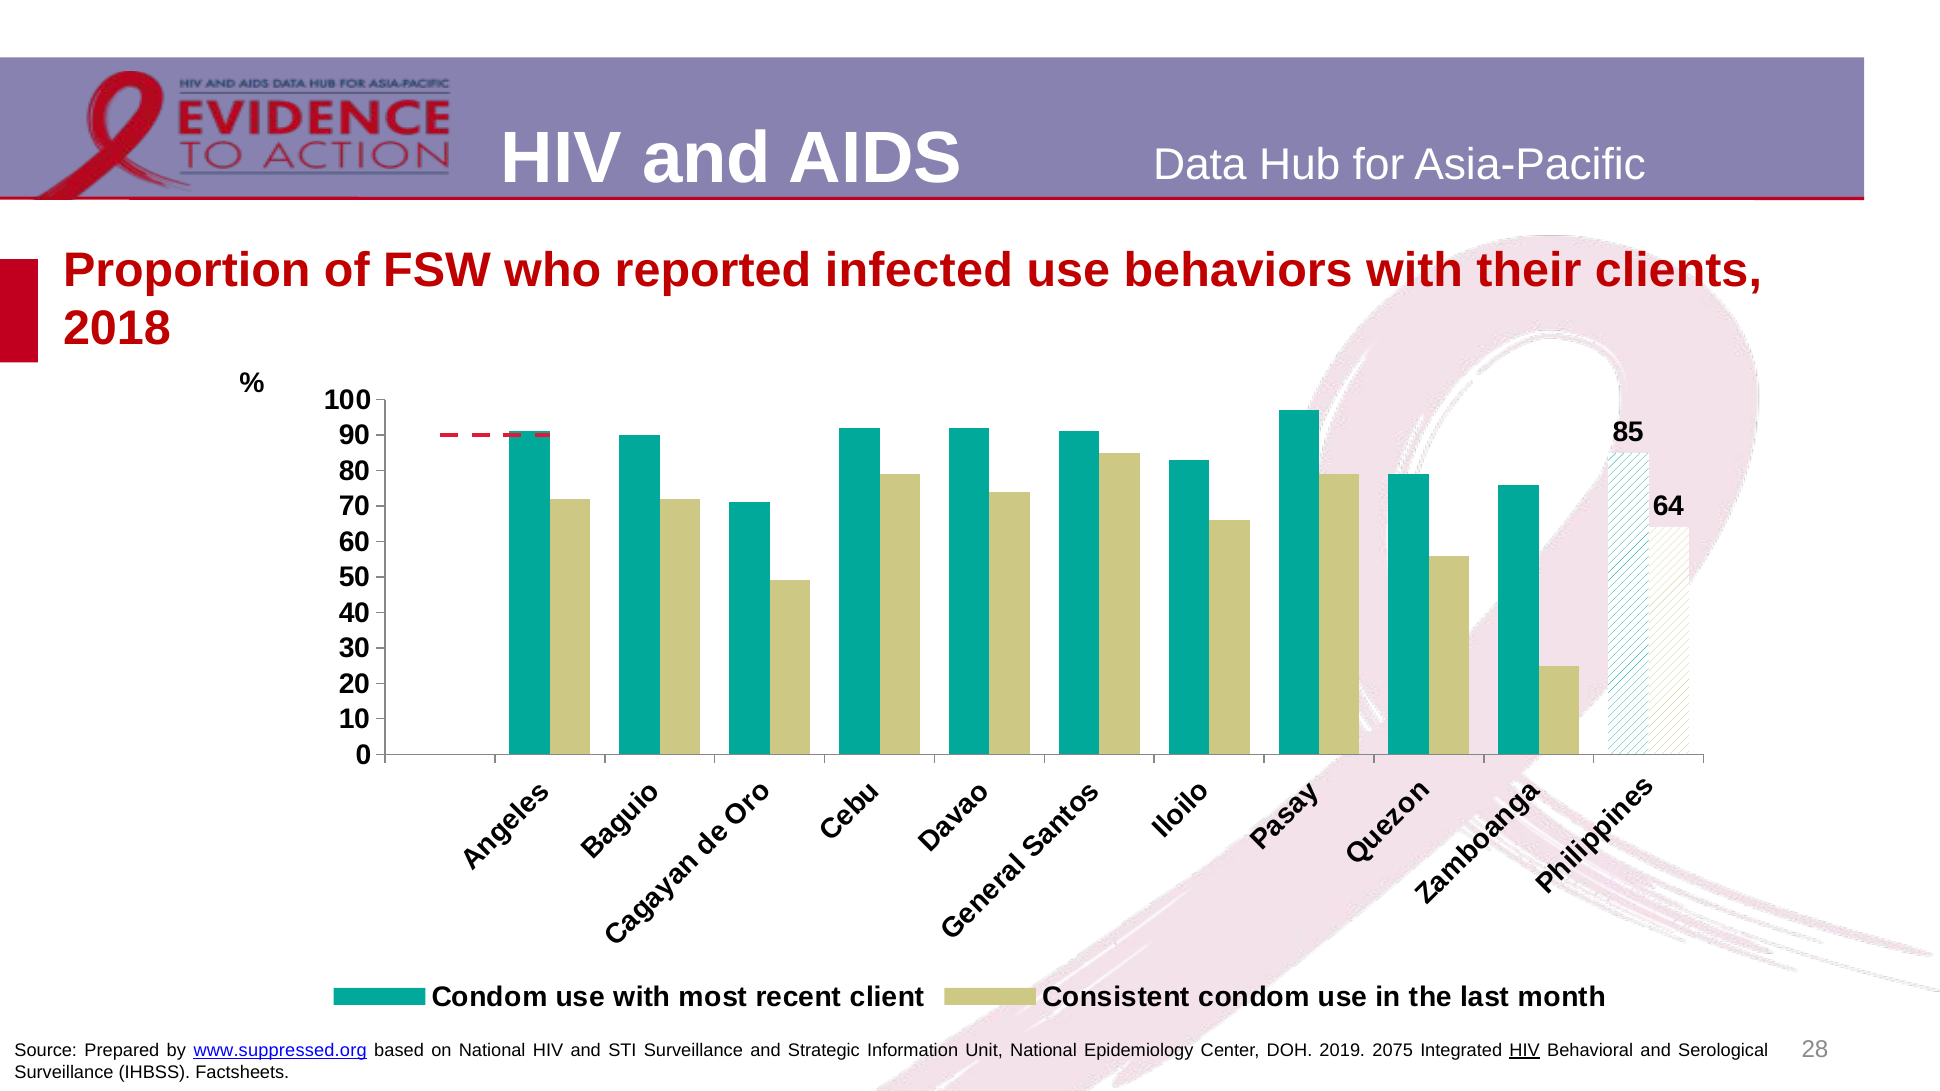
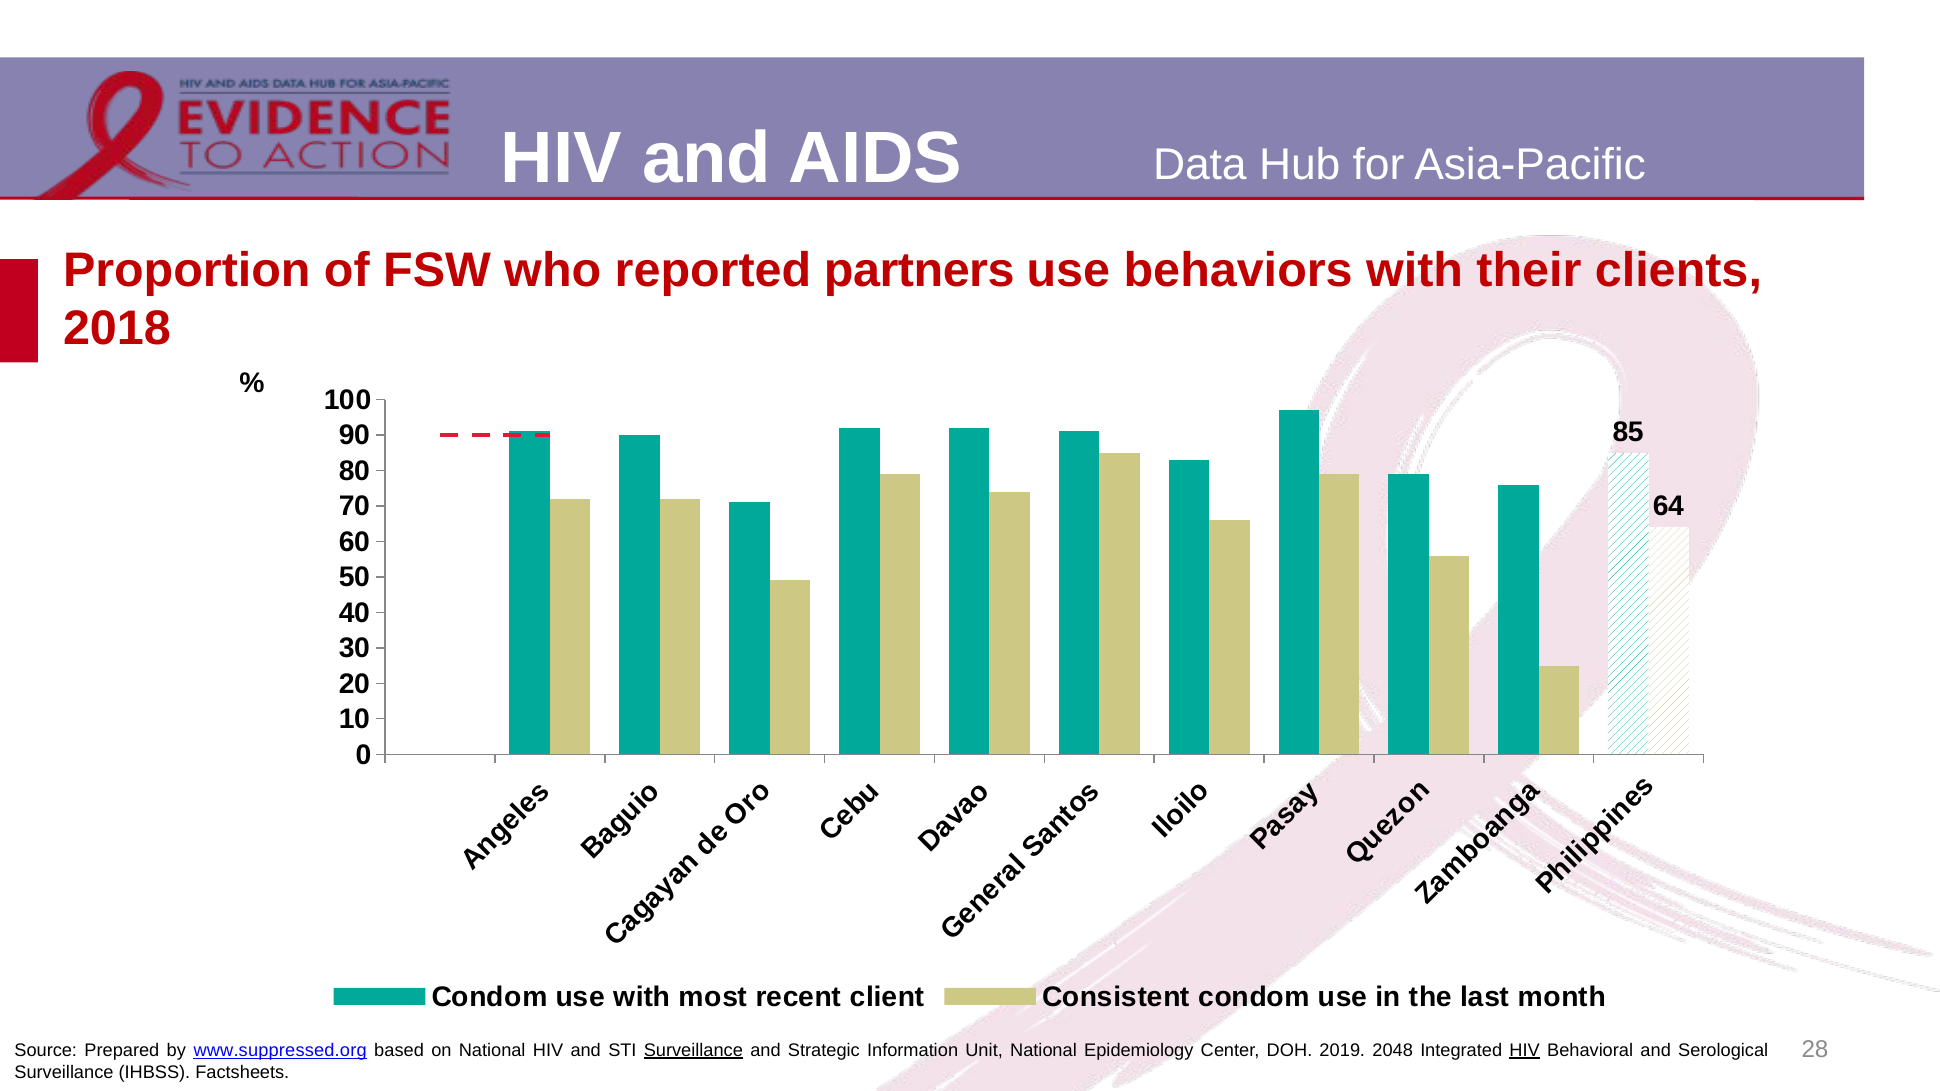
infected: infected -> partners (919, 270)
Surveillance underline: none -> present (693, 1050)
2075: 2075 -> 2048 (1393, 1050)
